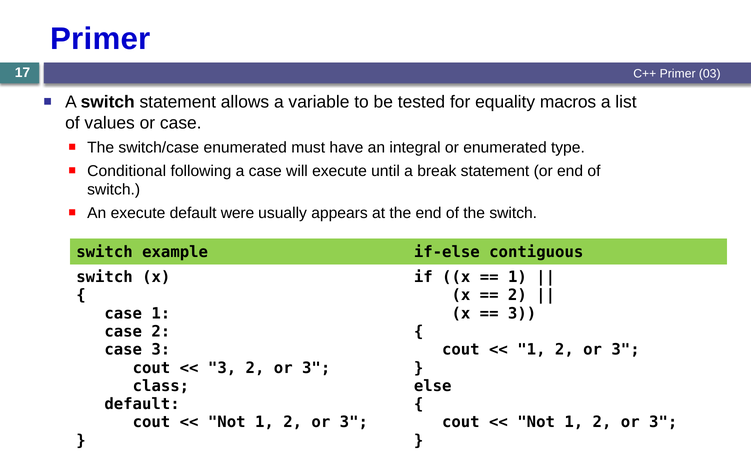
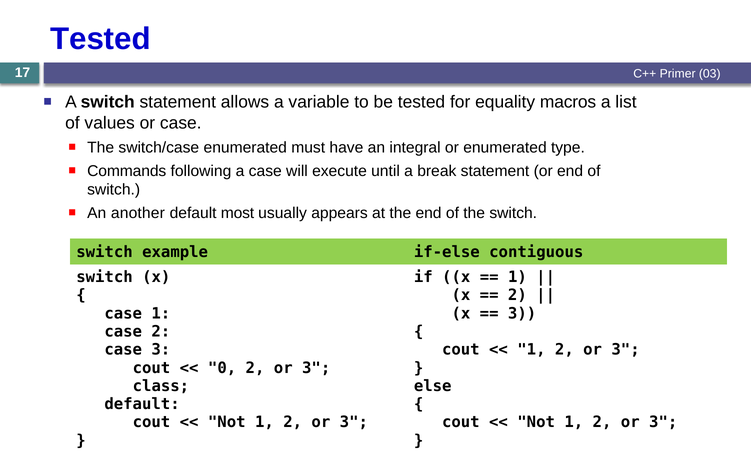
Primer: Primer -> Tested (100, 39)
Conditional: Conditional -> Commands (127, 171)
An execute: execute -> another (138, 213)
were: were -> most (237, 213)
3: 3 -> 0 (222, 368)
